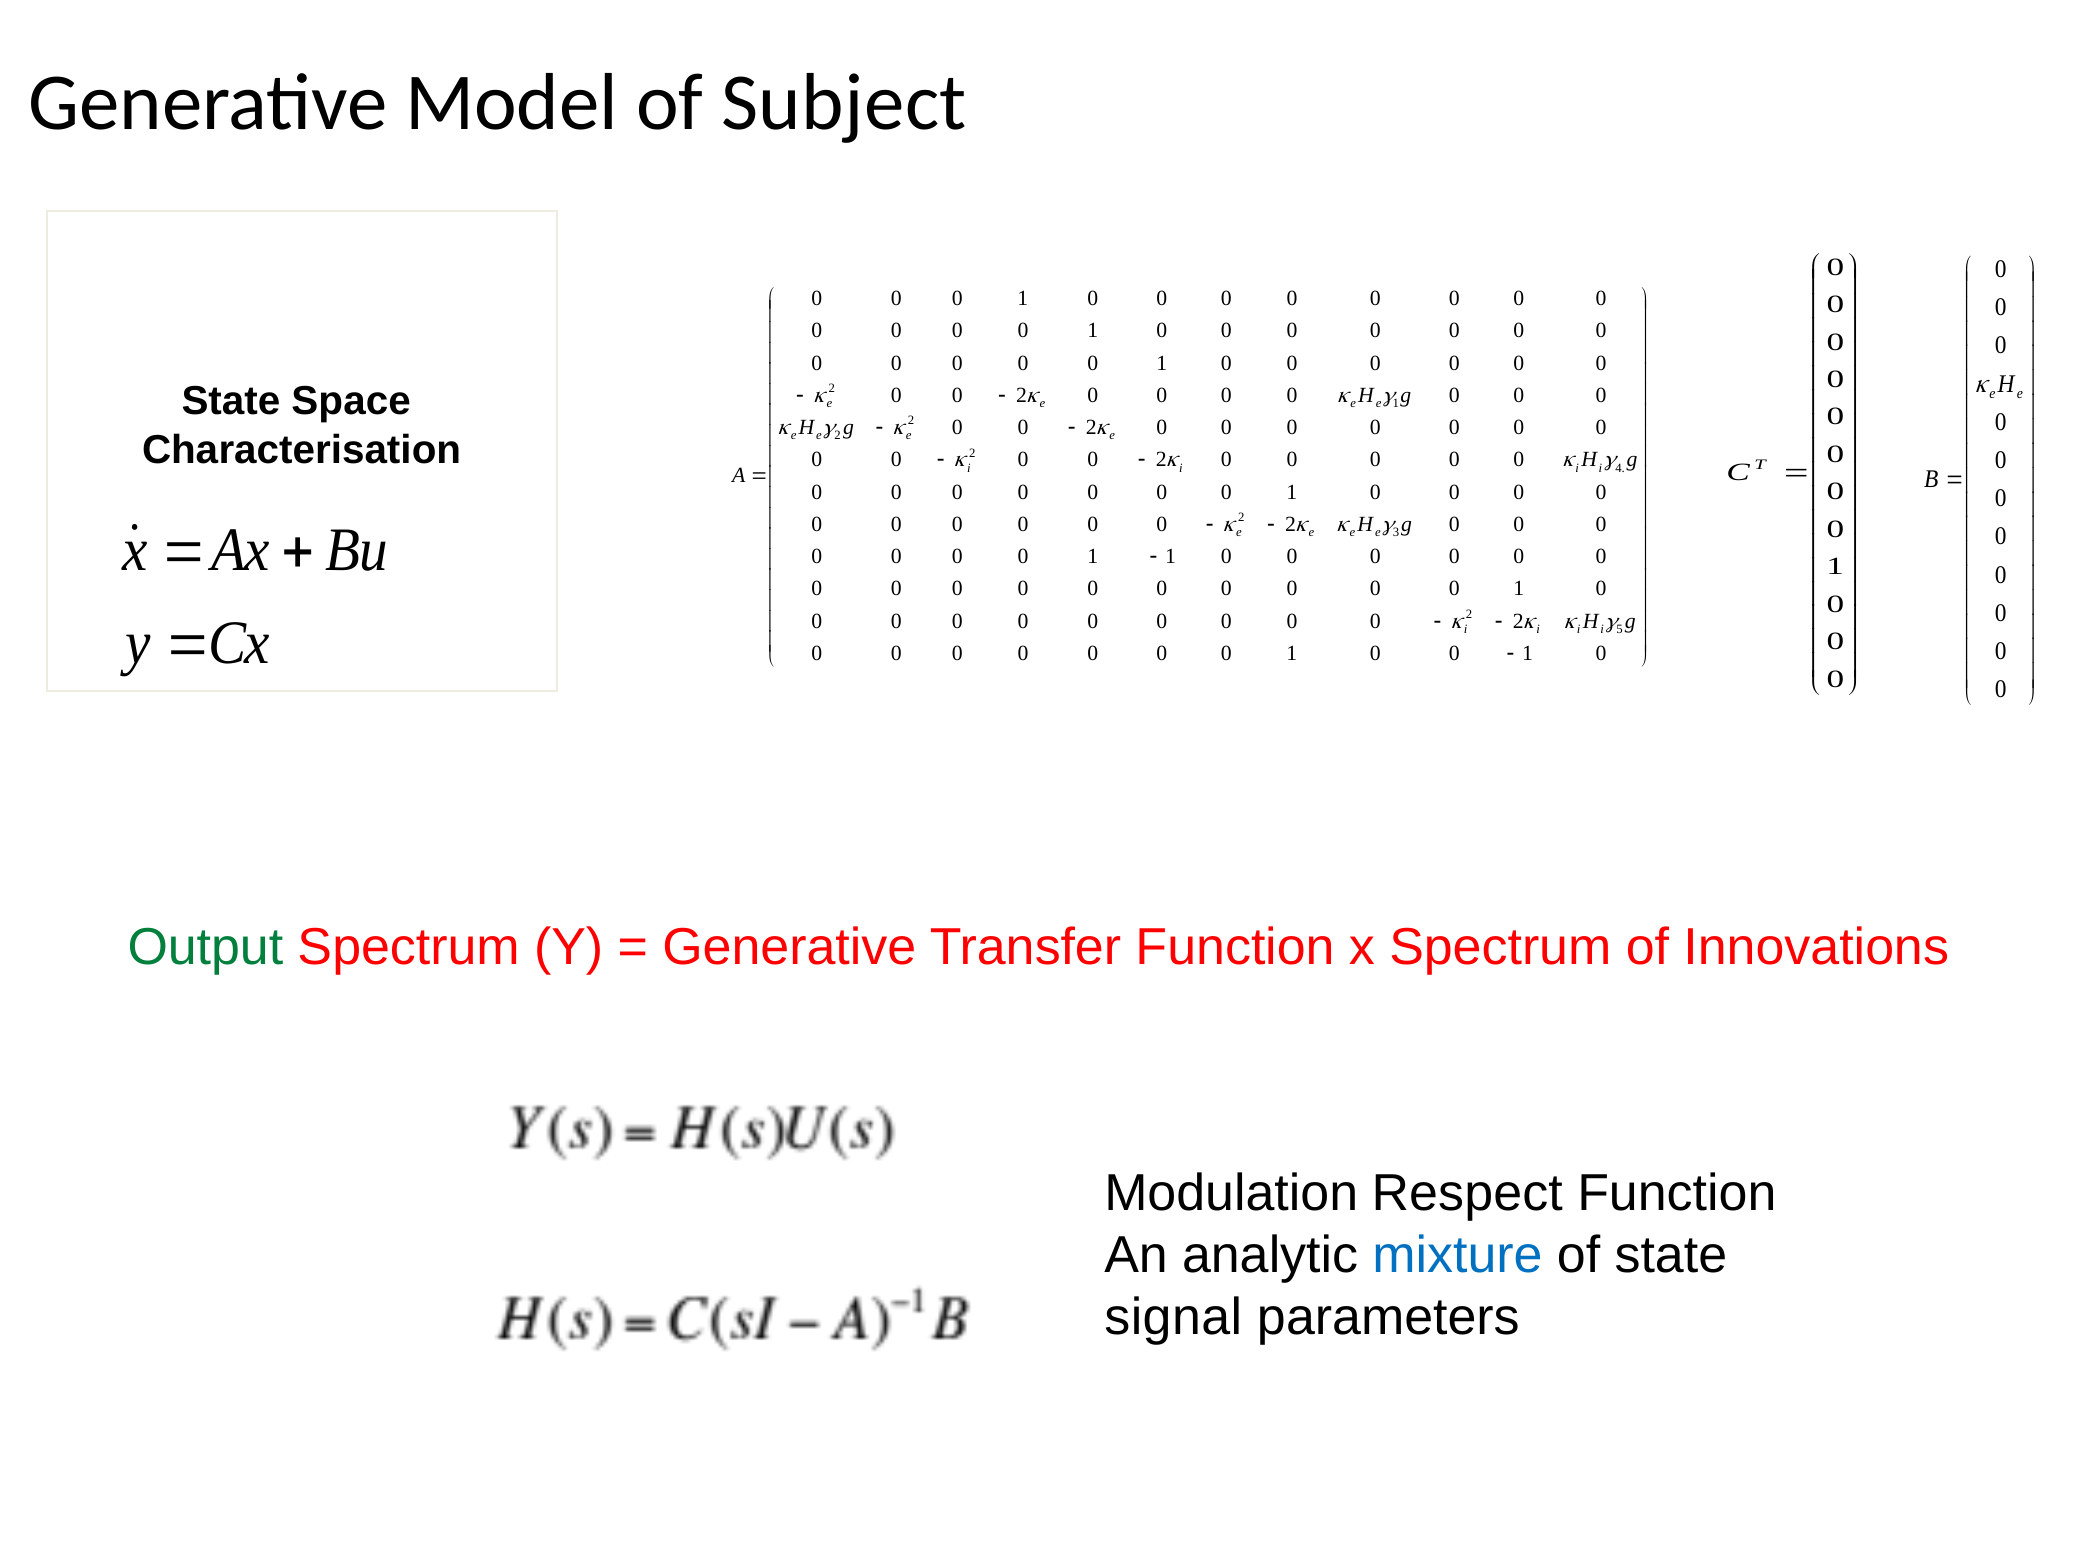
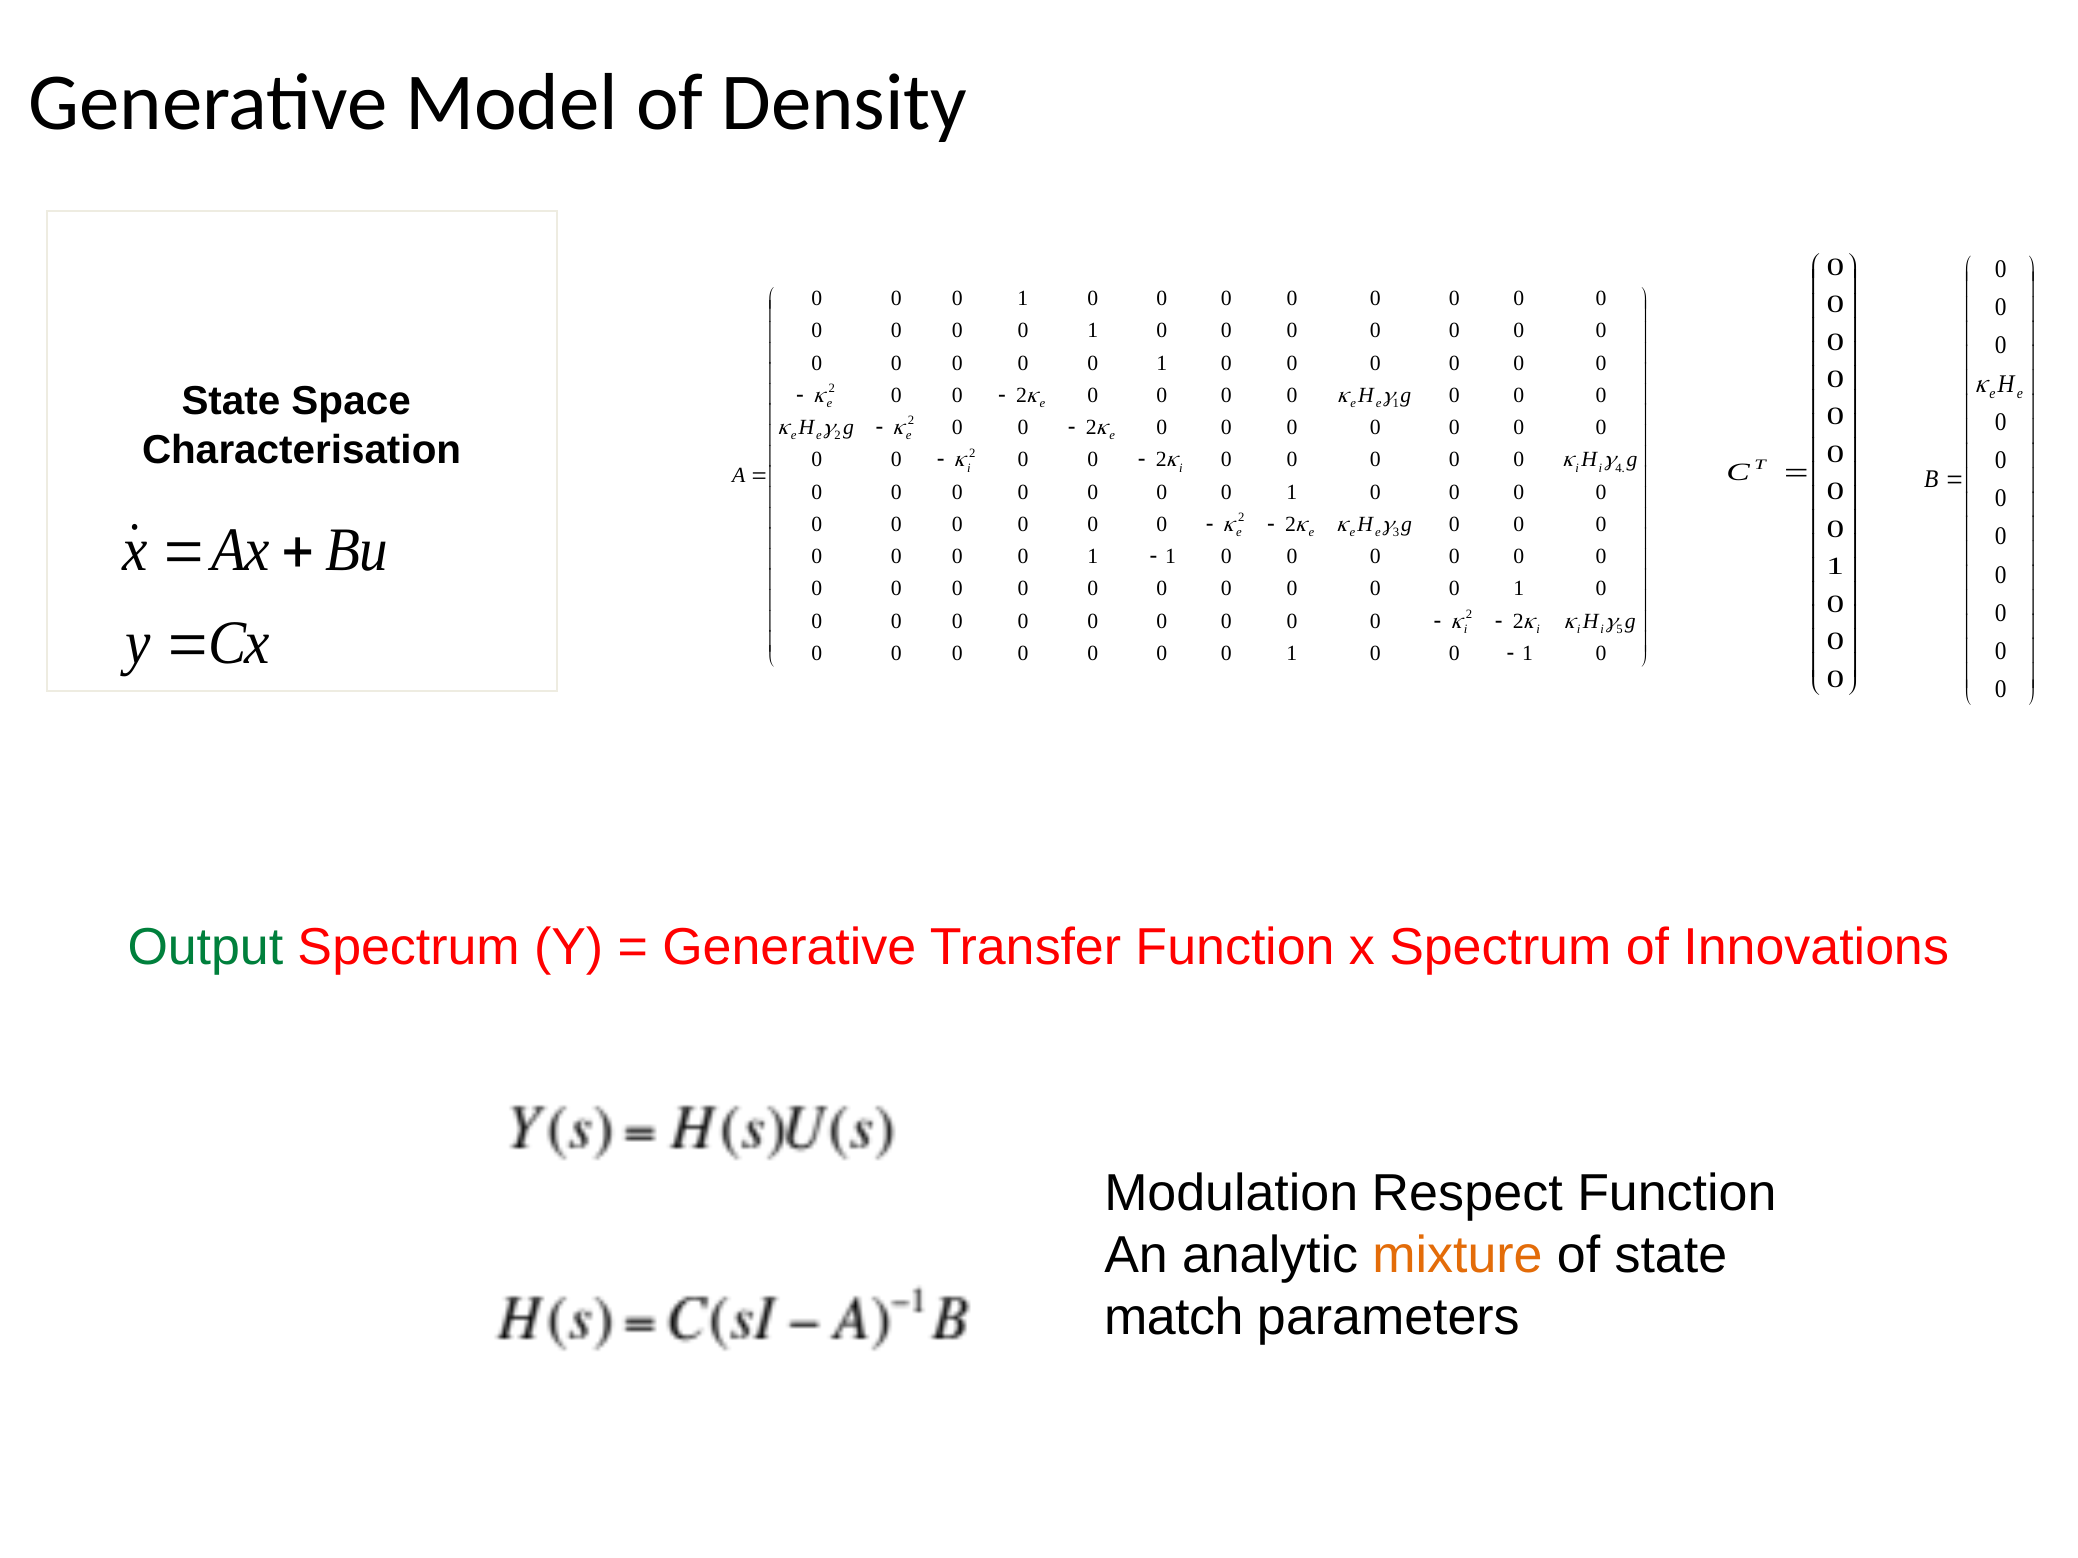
Subject: Subject -> Density (844, 103)
mixture colour: blue -> orange (1458, 1256)
signal: signal -> match (1174, 1318)
